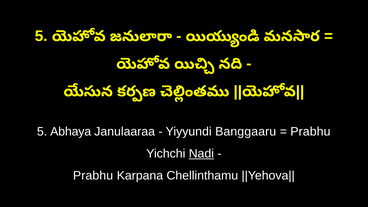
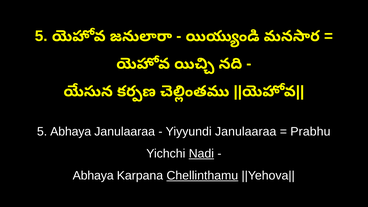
Yiyyundi Banggaaru: Banggaaru -> Janulaaraa (246, 131)
Prabhu: Prabhu -> Abhaya (93, 176)
Chellinthamu underline: none -> present (202, 176)
